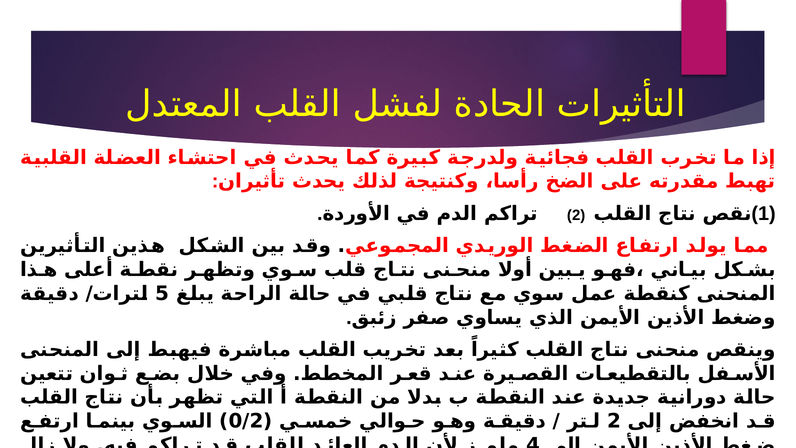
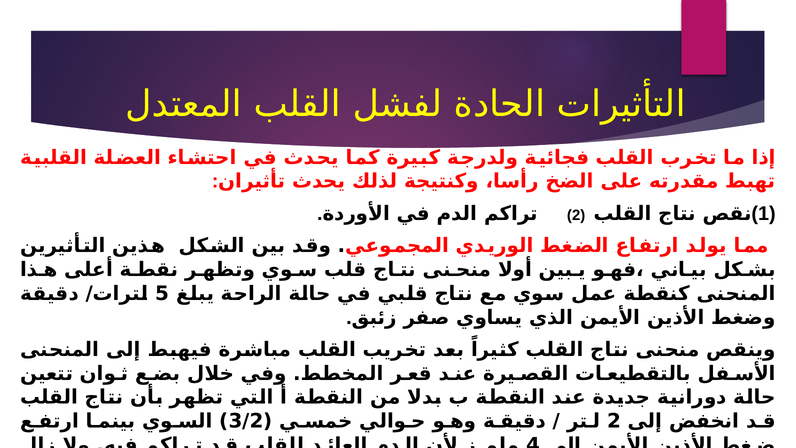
0/2: 0/2 -> 3/2 (246, 421)
